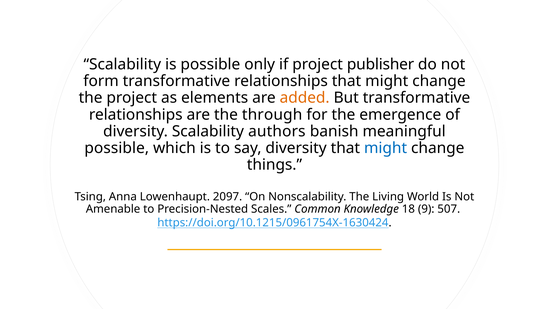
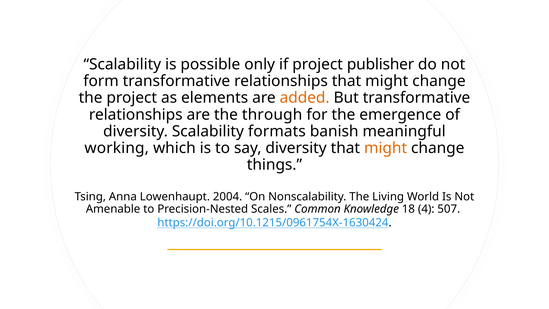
authors: authors -> formats (277, 131)
possible: possible -> working (117, 148)
might colour: blue -> orange (386, 148)
2097: 2097 -> 2004 (228, 196)
9: 9 -> 4 (426, 209)
